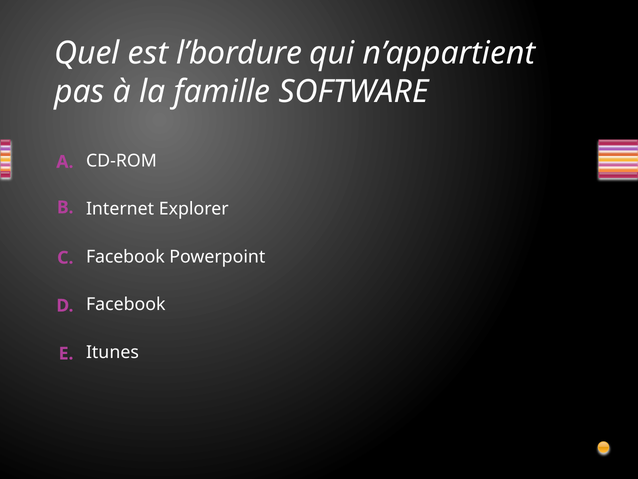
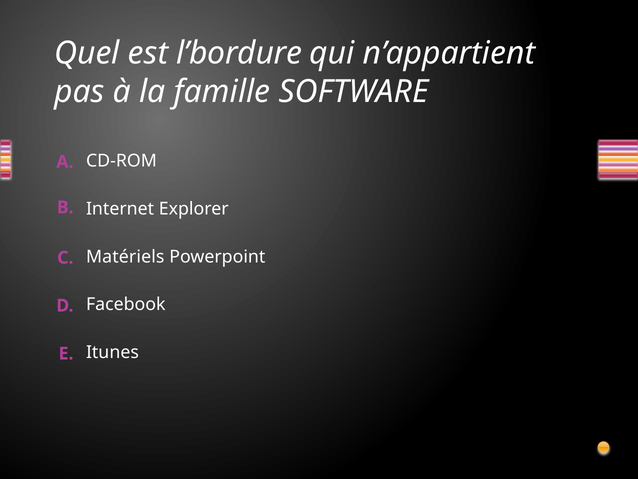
Facebook: Facebook -> Matériels (125, 256)
